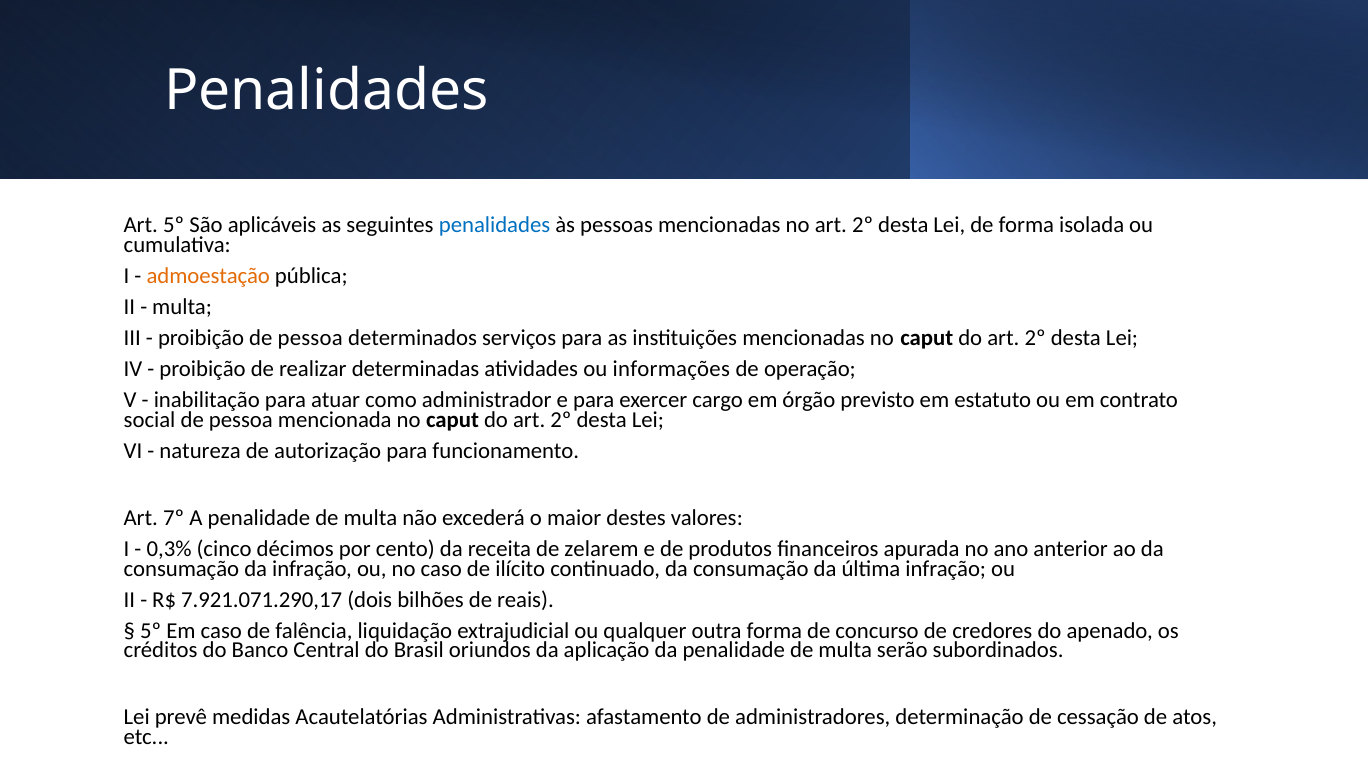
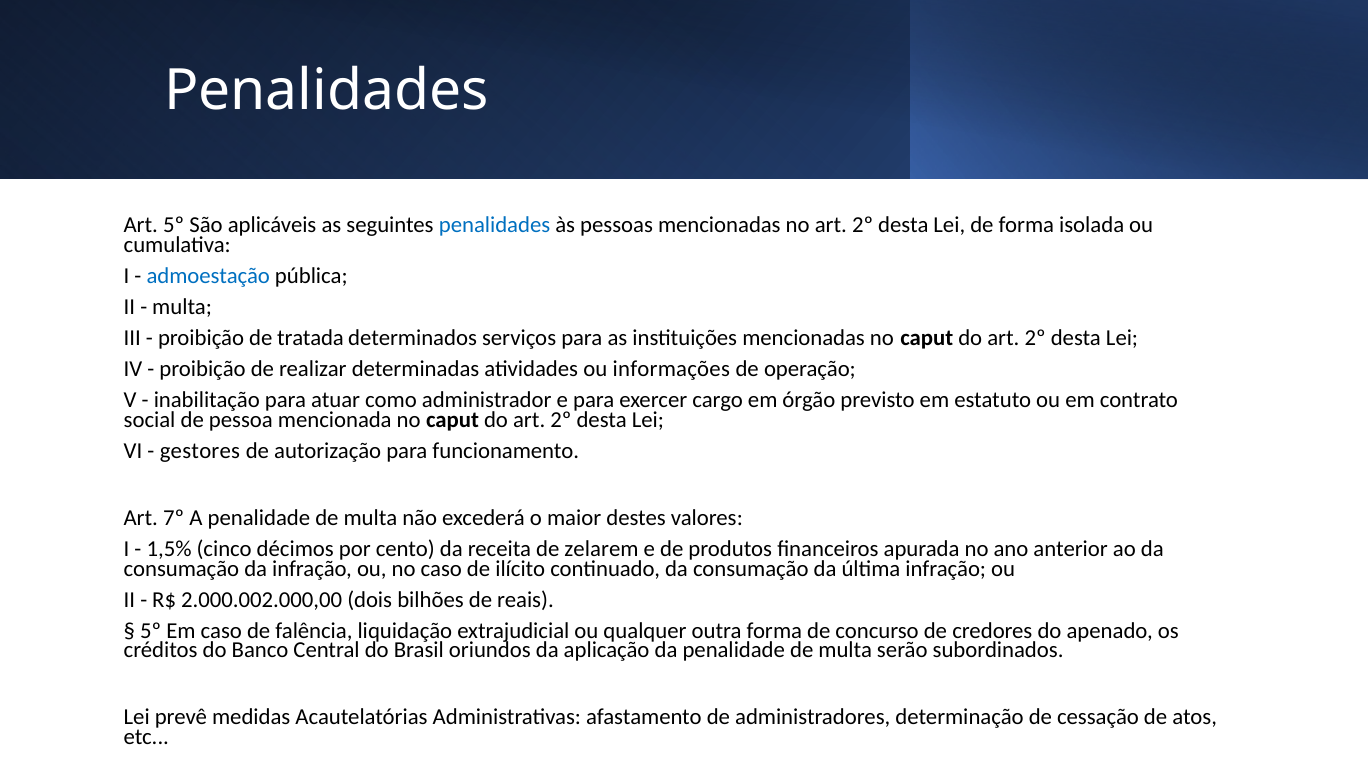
admoestação colour: orange -> blue (208, 276)
proibição de pessoa: pessoa -> tratada (310, 338)
natureza: natureza -> gestores (200, 451)
0,3%: 0,3% -> 1,5% (169, 549)
7.921.071.290,17: 7.921.071.290,17 -> 2.000.002.000,00 (262, 600)
